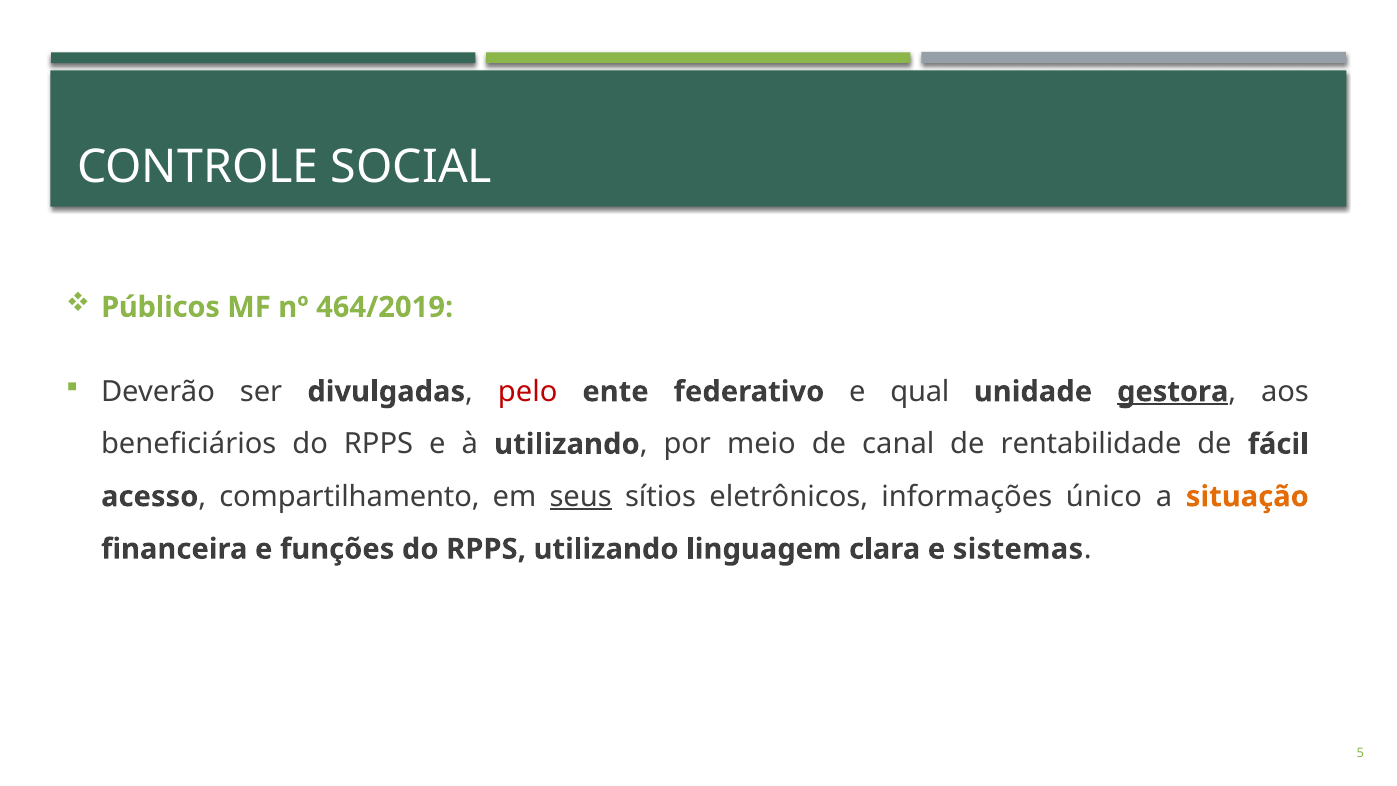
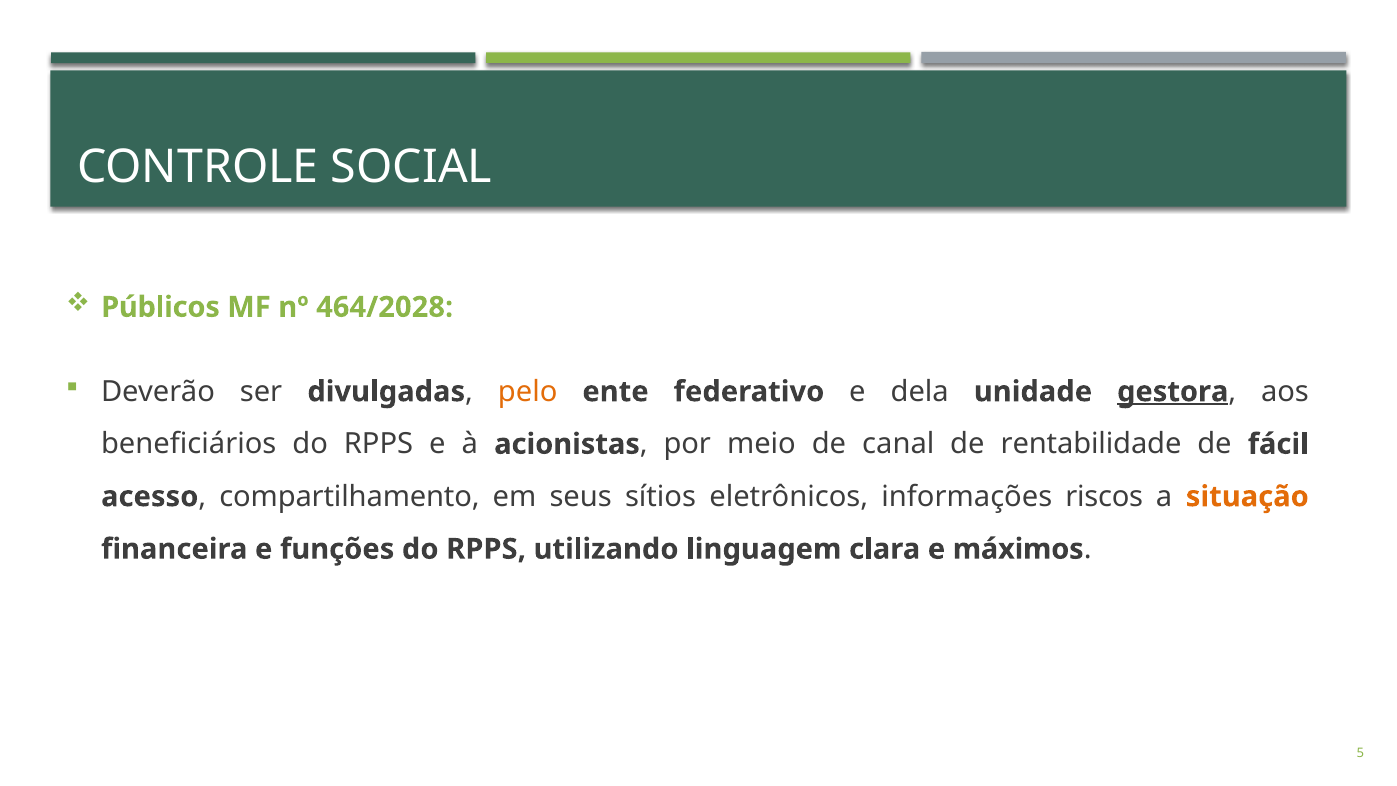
464/2019: 464/2019 -> 464/2028 (385, 307)
pelo colour: red -> orange (528, 392)
qual: qual -> dela (920, 392)
à utilizando: utilizando -> acionistas (567, 444)
seus underline: present -> none (581, 497)
único: único -> riscos (1104, 497)
sistemas: sistemas -> máximos (1018, 549)
